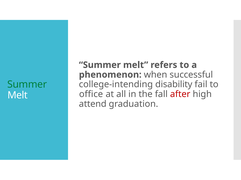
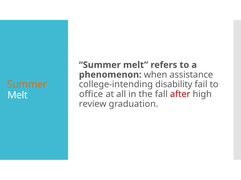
successful: successful -> assistance (191, 75)
Summer colour: green -> orange (27, 85)
attend: attend -> review (93, 104)
